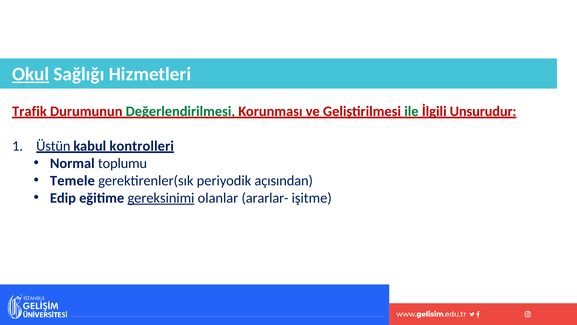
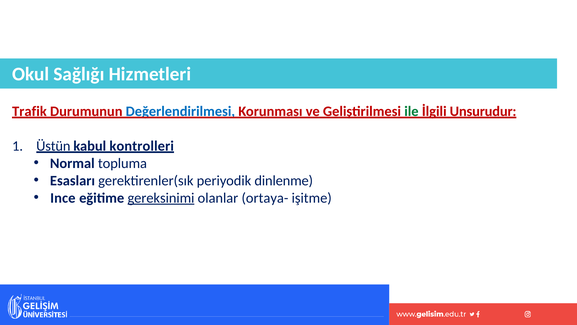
Okul underline: present -> none (31, 74)
Değerlendirilmesi colour: green -> blue (180, 111)
toplumu: toplumu -> topluma (122, 163)
Temele: Temele -> Esasları (72, 180)
açısından: açısından -> dinlenme (284, 180)
Edip: Edip -> Ince (63, 198)
ararlar-: ararlar- -> ortaya- (265, 198)
